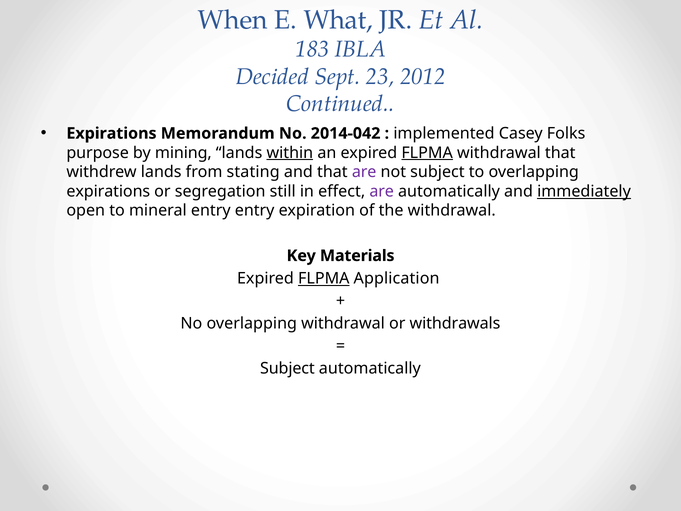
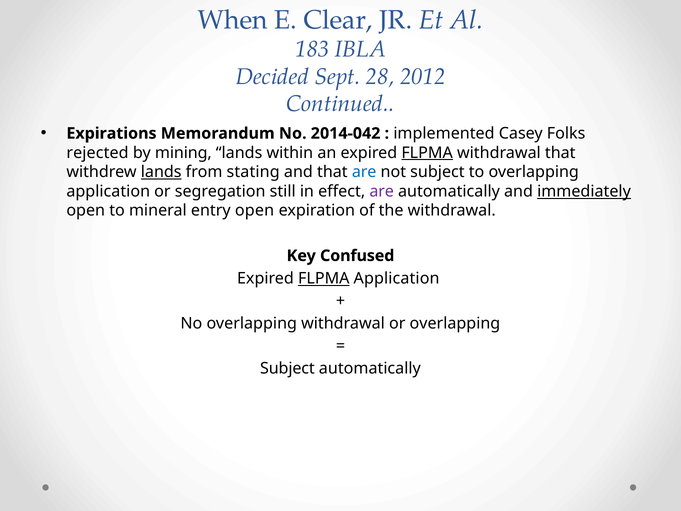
What: What -> Clear (338, 20)
23: 23 -> 28 (380, 76)
purpose: purpose -> rejected (98, 153)
within underline: present -> none (290, 153)
lands underline: none -> present (161, 172)
are colour: purple -> blue (364, 172)
expirations: expirations -> application (108, 191)
entry entry: entry -> open (255, 211)
Materials: Materials -> Confused (357, 256)
or withdrawals: withdrawals -> overlapping (455, 323)
